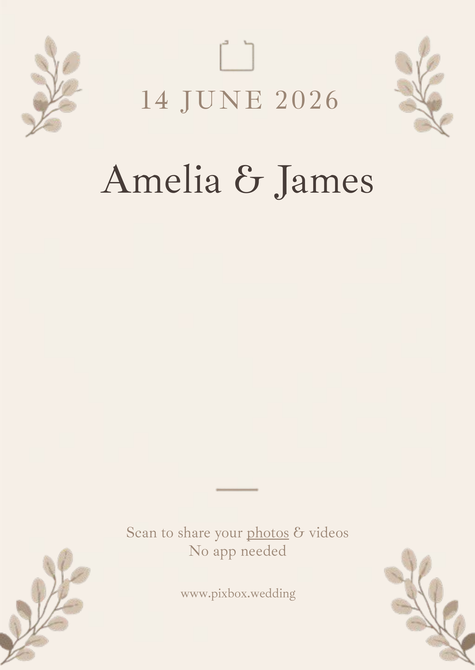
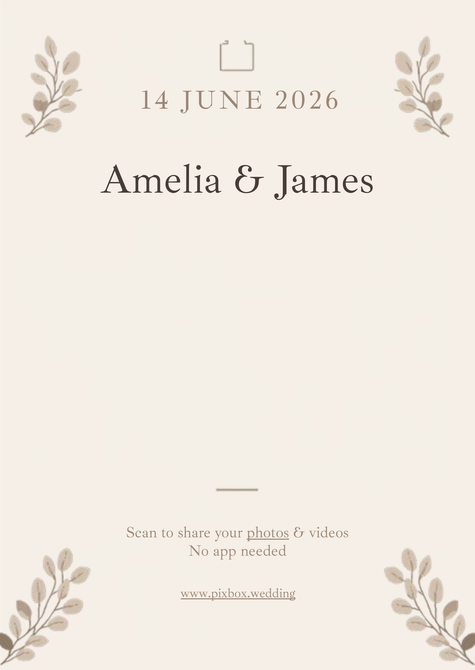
www.pixbox.wedding underline: none -> present (238, 593)
